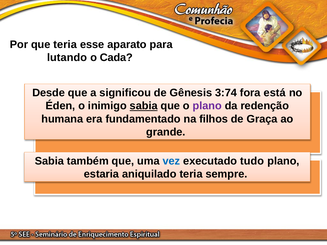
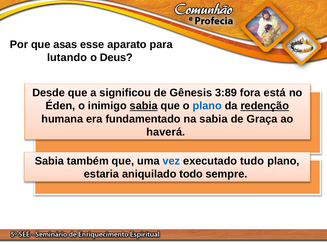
que teria: teria -> asas (65, 45)
Cada: Cada -> Deus (116, 58)
3:74: 3:74 -> 3:89 (226, 93)
plano colour: purple -> blue (207, 106)
redenção underline: none -> present (265, 106)
na filhos: filhos -> sabia (214, 119)
grande: grande -> haverá (166, 132)
aniquilado teria: teria -> todo (191, 174)
